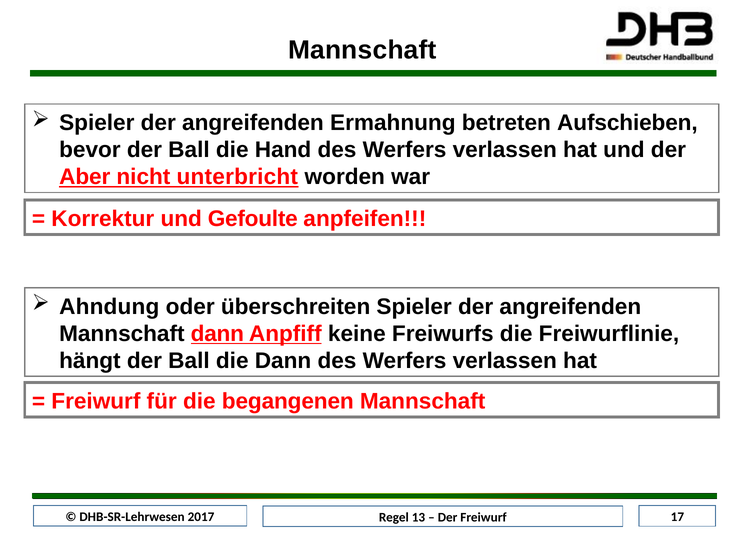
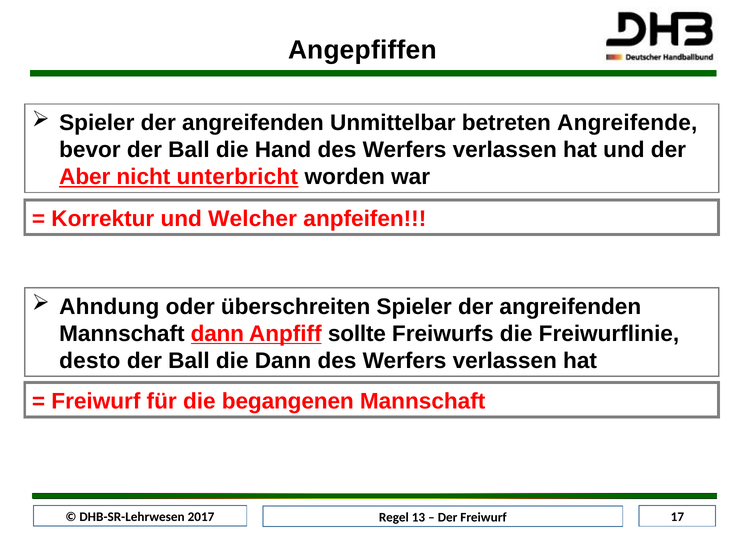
Mannschaft: Mannschaft -> Angepfiffen (362, 50)
Ermahnung: Ermahnung -> Unmittelbar (393, 123)
Aufschieben: Aufschieben -> Angreifende (627, 123)
Gefoulte: Gefoulte -> Welcher (253, 219)
keine: keine -> sollte (357, 334)
hängt: hängt -> desto (90, 361)
